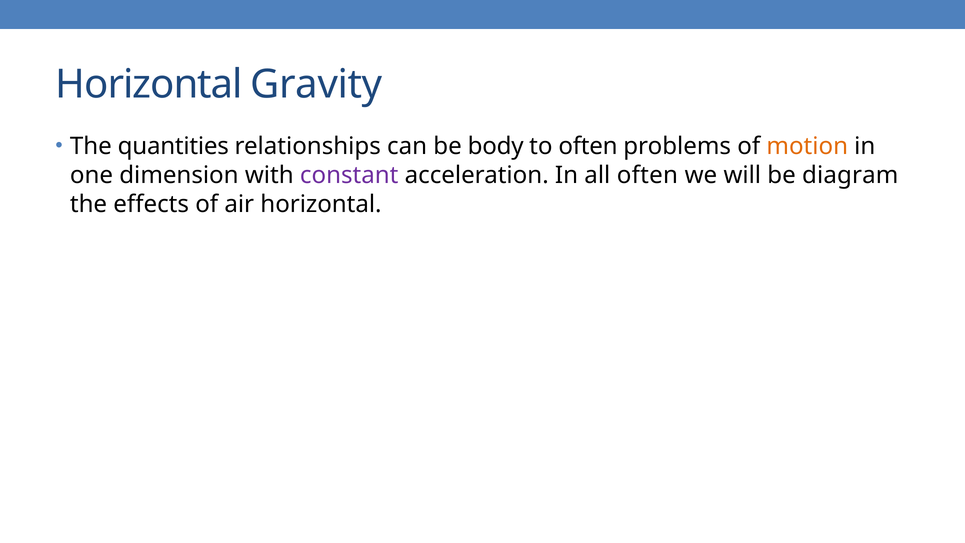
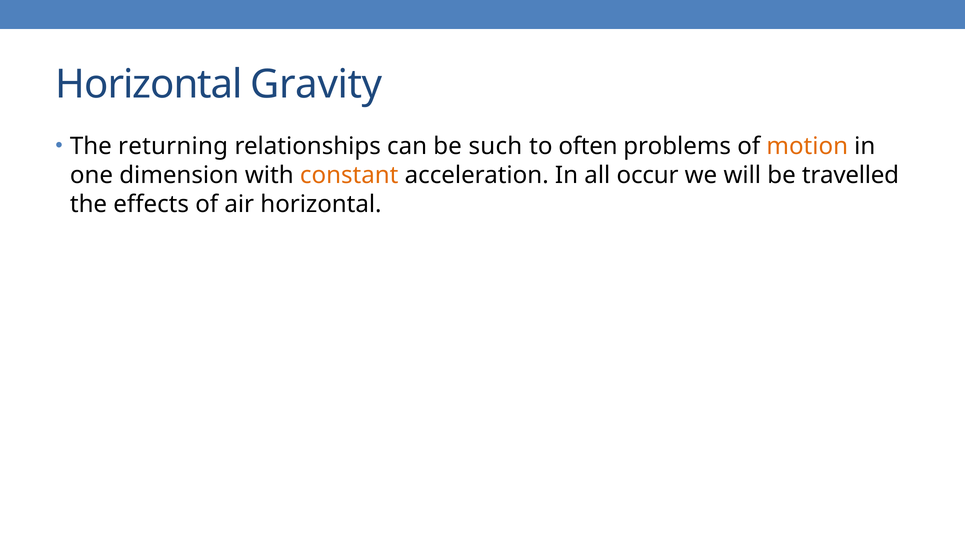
quantities: quantities -> returning (173, 146)
body: body -> such (495, 146)
constant colour: purple -> orange (349, 175)
all often: often -> occur (648, 175)
diagram: diagram -> travelled (850, 175)
